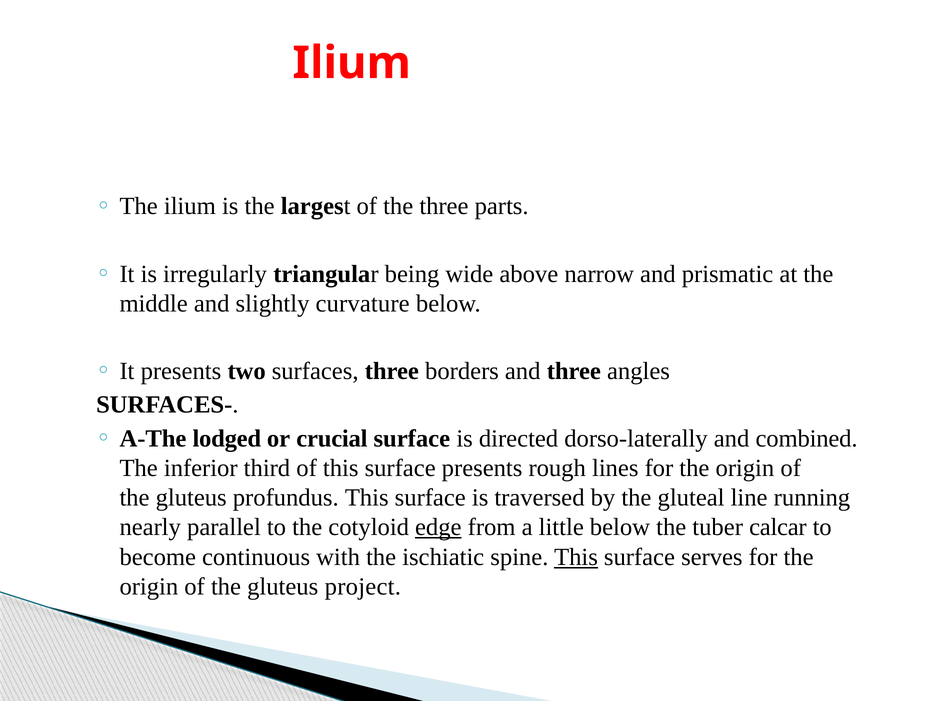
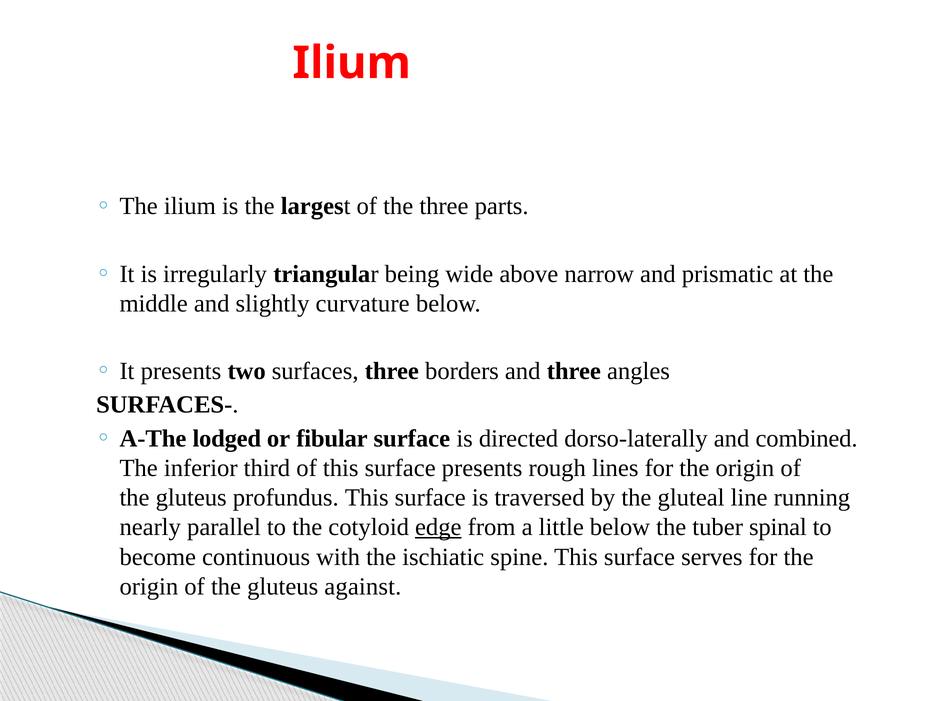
crucial: crucial -> fibular (332, 439)
calcar: calcar -> spinal (778, 528)
This underline: present -> none (576, 557)
project: project -> against (363, 587)
